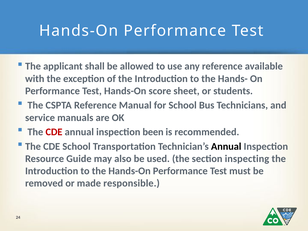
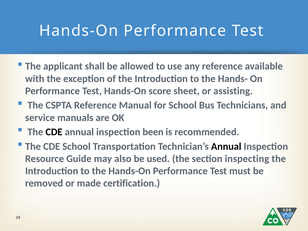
students: students -> assisting (233, 91)
CDE colour: red -> black (54, 132)
responsible: responsible -> certification (132, 183)
